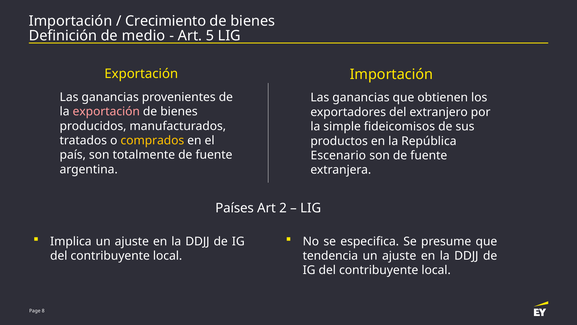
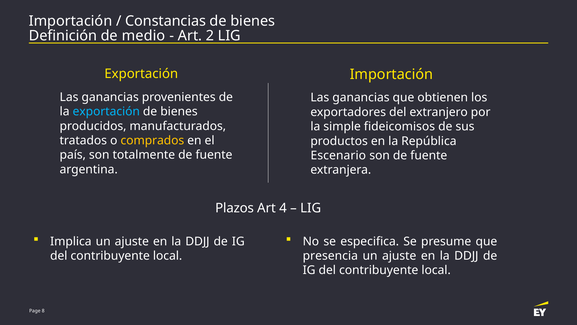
Crecimiento: Crecimiento -> Constancias (166, 21)
5: 5 -> 2 (210, 36)
exportación colour: pink -> light blue (106, 111)
Países: Países -> Plazos (235, 208)
2: 2 -> 4 (283, 208)
tendencia: tendencia -> presencia (330, 255)
